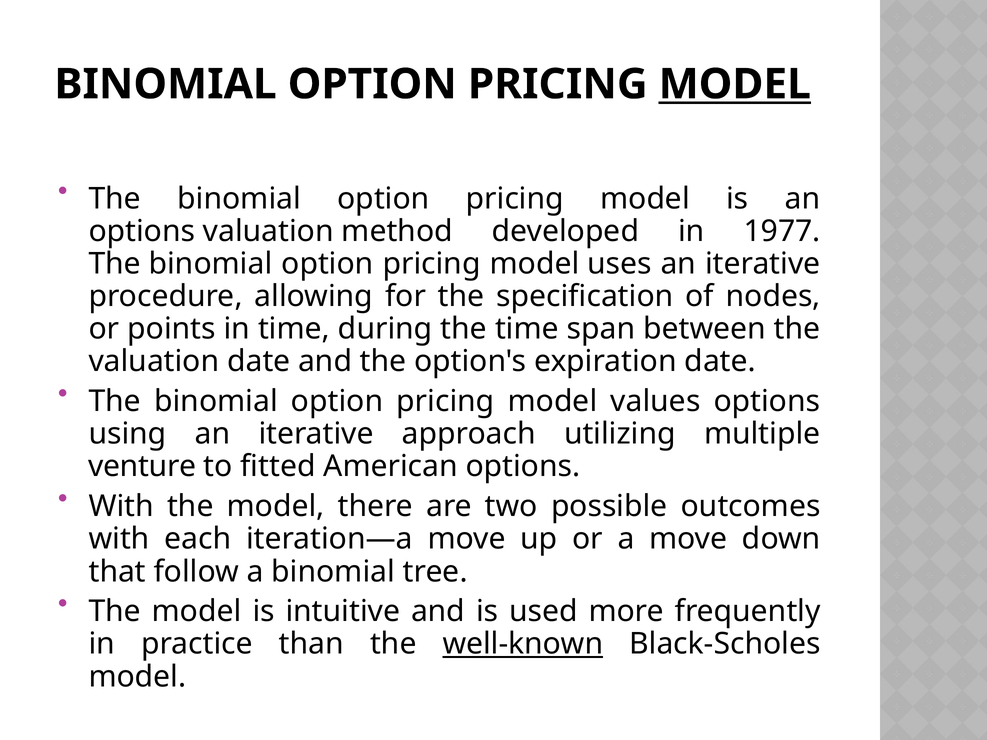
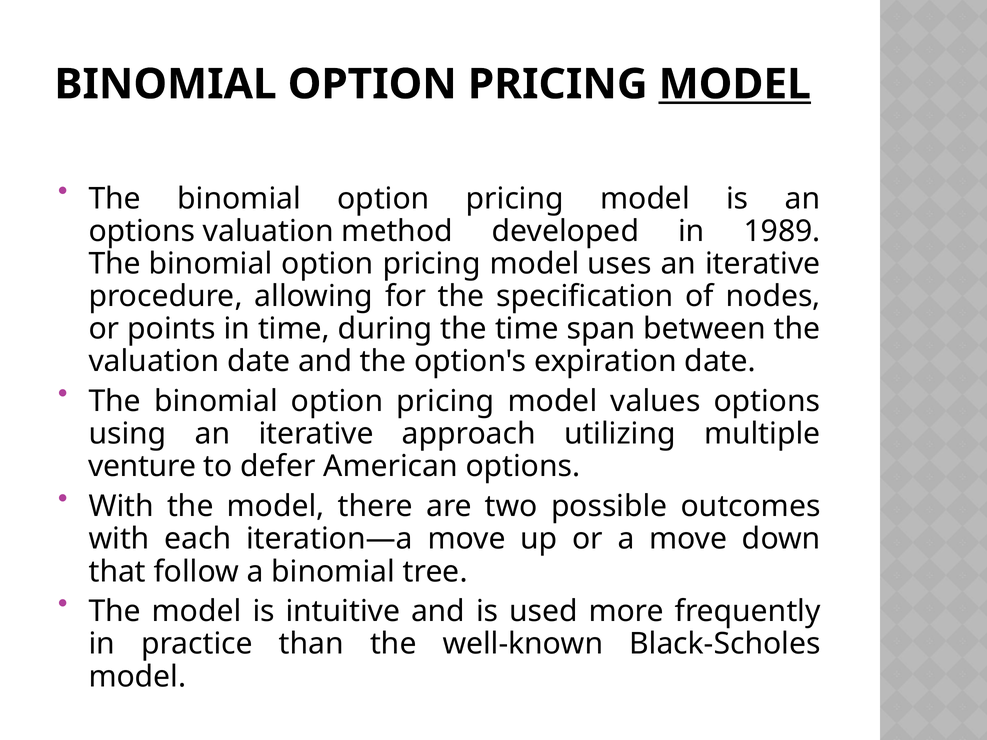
1977: 1977 -> 1989 (782, 231)
fitted: fitted -> defer (278, 467)
well-known underline: present -> none (523, 644)
